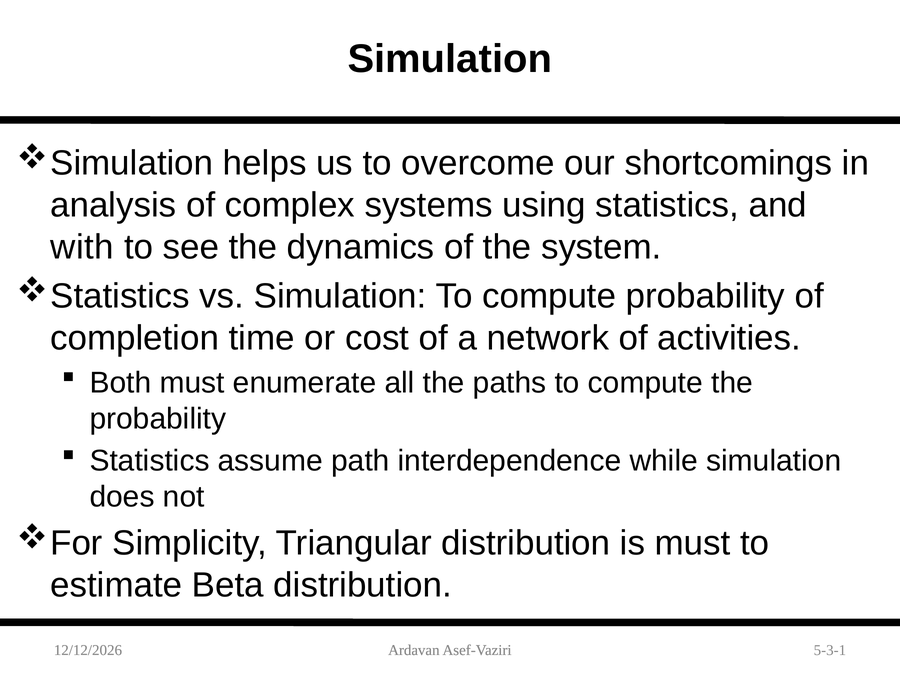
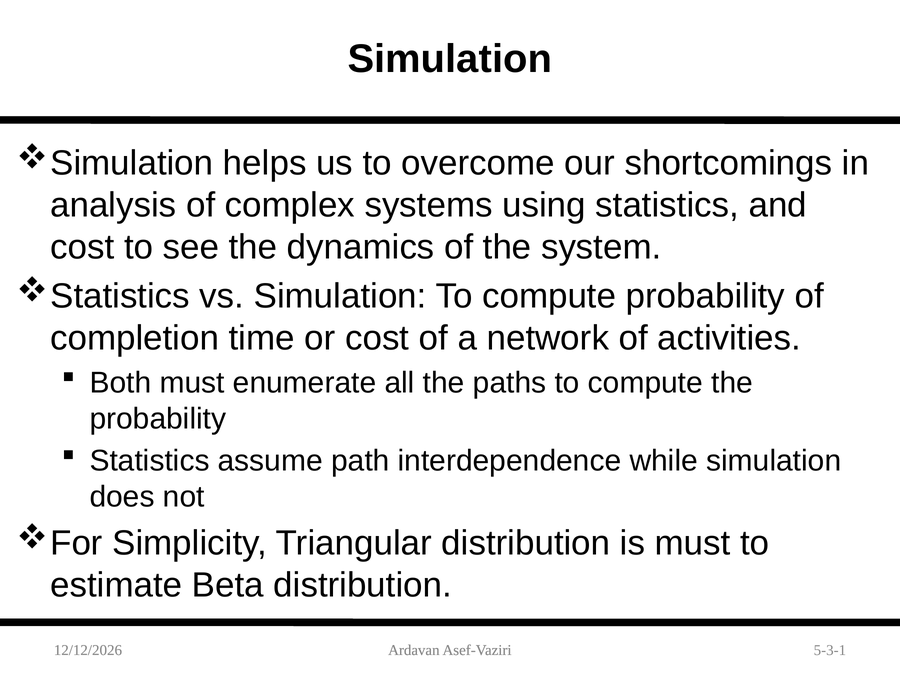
with: with -> cost (82, 247)
